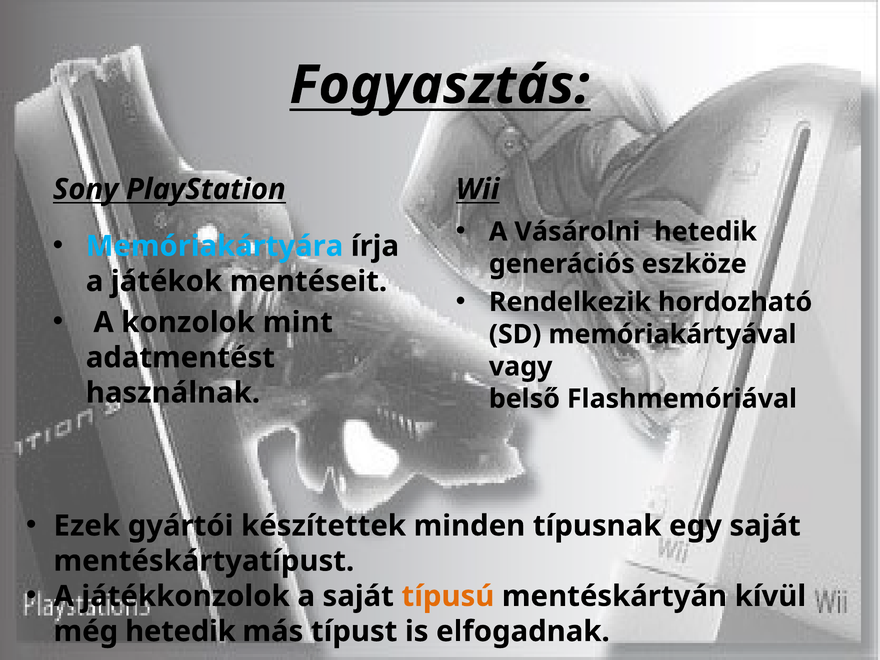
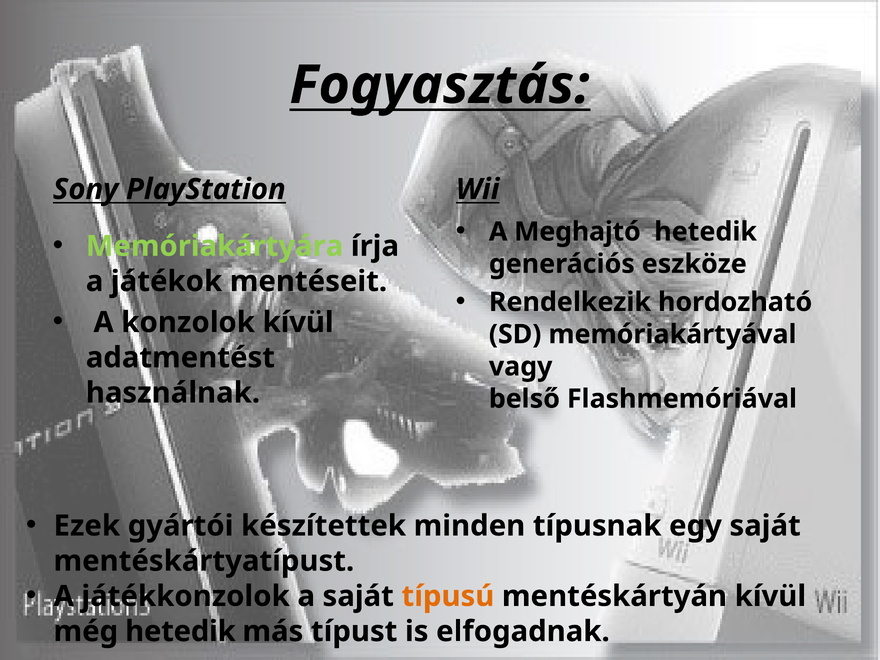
Vásárolni: Vásárolni -> Meghajtó (577, 232)
Memóriakártyára colour: light blue -> light green (215, 246)
konzolok mint: mint -> kívül (298, 322)
